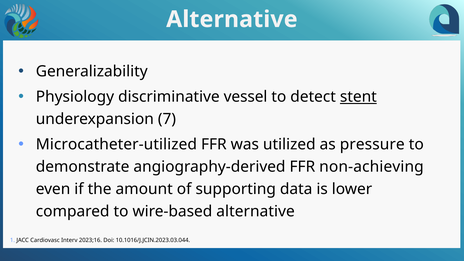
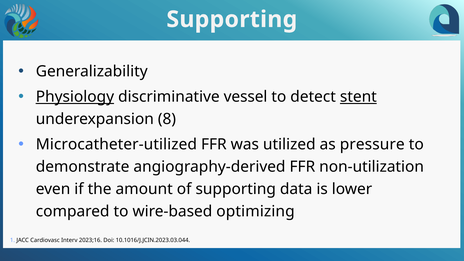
Alternative: Alternative -> Supporting (232, 19)
Physiology underline: none -> present (75, 97)
7: 7 -> 8 (167, 119)
non-achieving: non-achieving -> non-utilization (372, 167)
wire-based alternative: alternative -> optimizing (256, 211)
